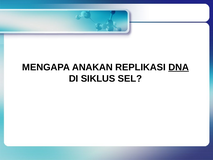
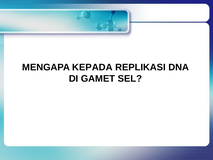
ANAKAN: ANAKAN -> KEPADA (92, 67)
DNA underline: present -> none (179, 67)
SIKLUS: SIKLUS -> GAMET (98, 78)
